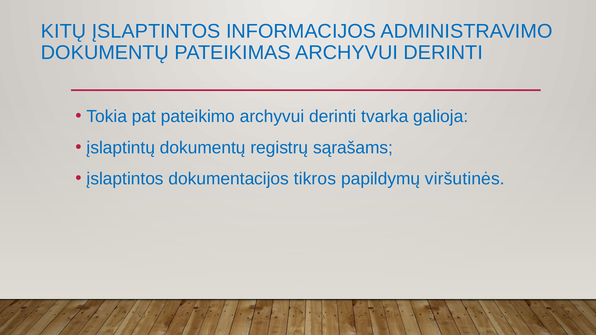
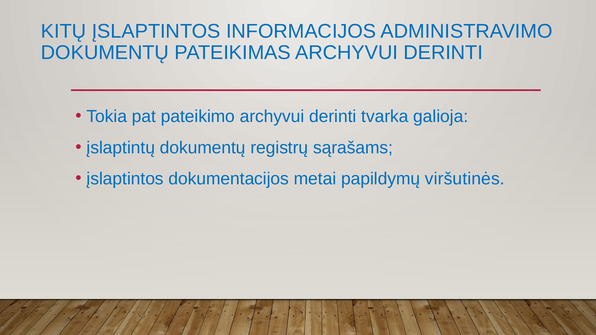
tikros: tikros -> metai (315, 179)
